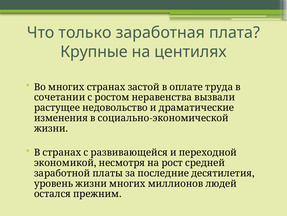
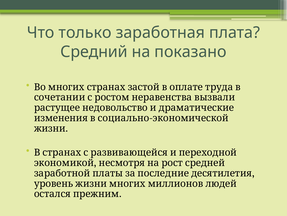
Крупные: Крупные -> Средний (94, 52)
центилях: центилях -> показано (191, 52)
